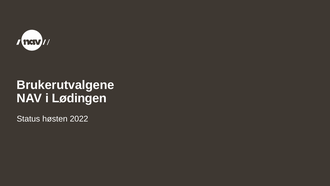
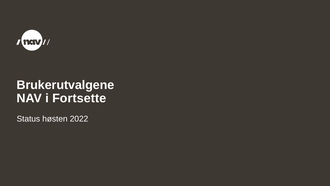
Lødingen: Lødingen -> Fortsette (79, 98)
